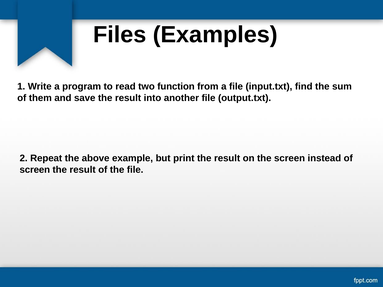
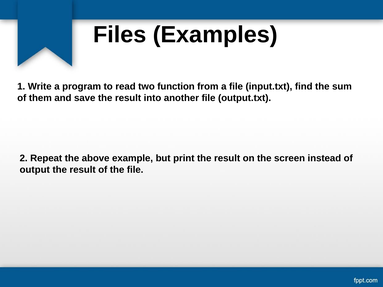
screen: screen -> output (35, 170)
